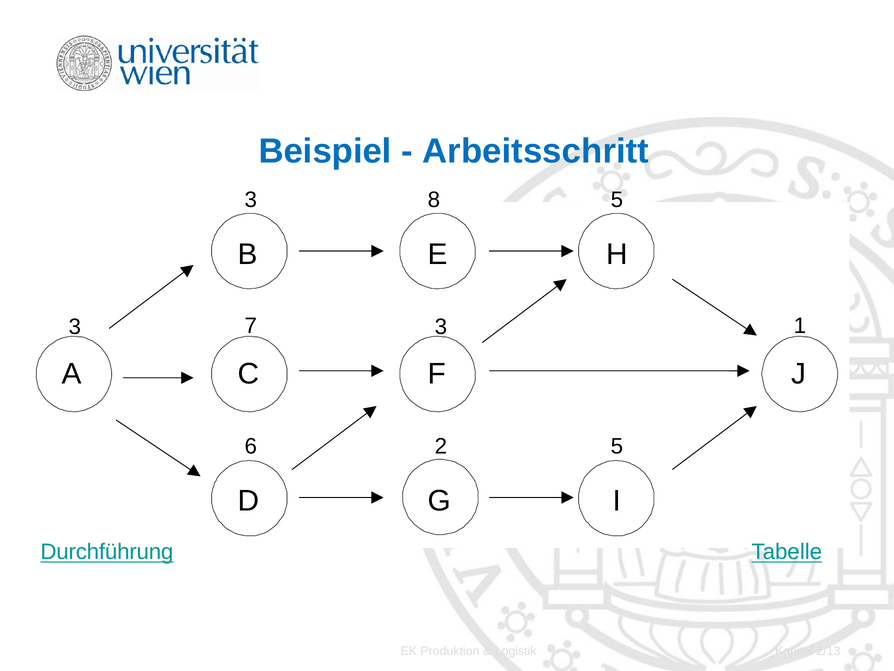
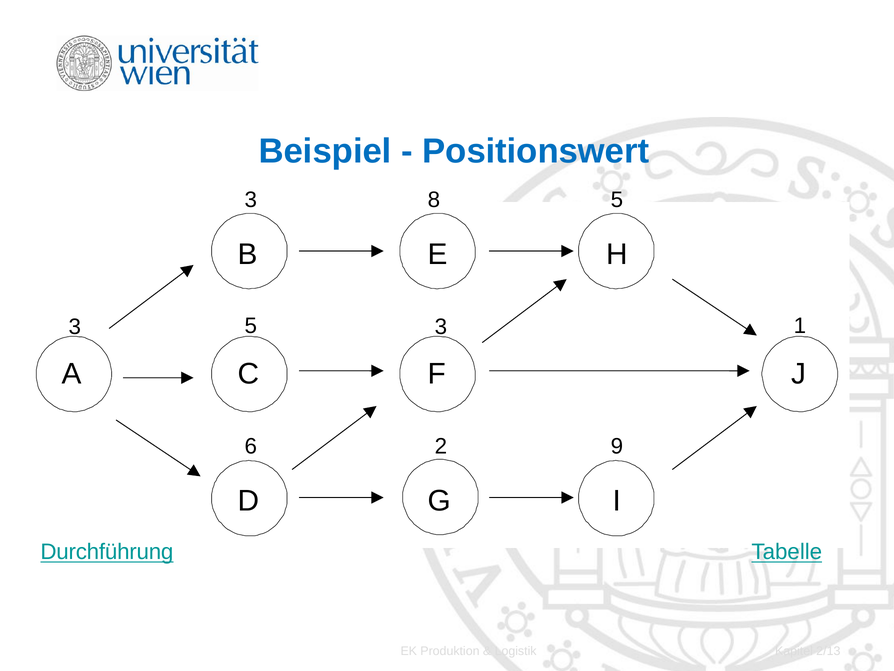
Arbeitsschritt: Arbeitsschritt -> Positionswert (536, 151)
3 7: 7 -> 5 (251, 326)
2 5: 5 -> 9 (617, 446)
